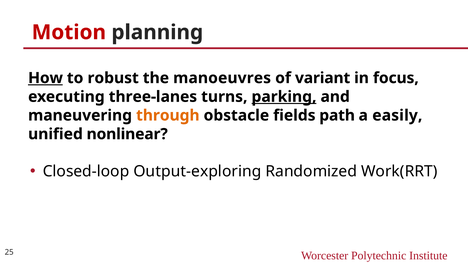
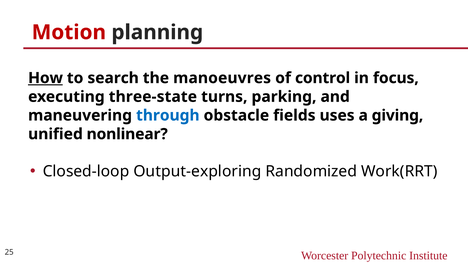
robust: robust -> search (113, 78)
variant: variant -> control (323, 78)
three-lanes: three-lanes -> three-state (153, 97)
parking underline: present -> none (284, 97)
through colour: orange -> blue (168, 116)
path: path -> uses (337, 116)
easily: easily -> giving (397, 116)
